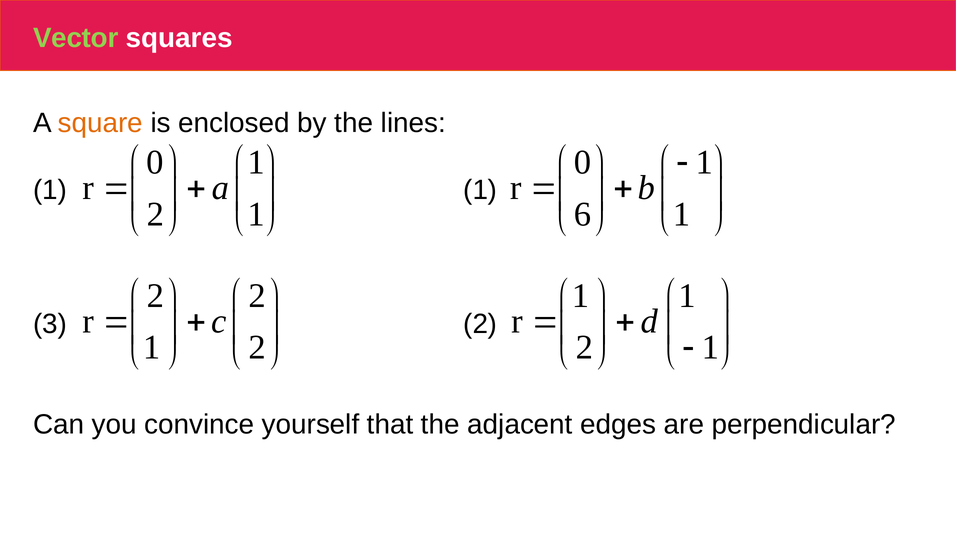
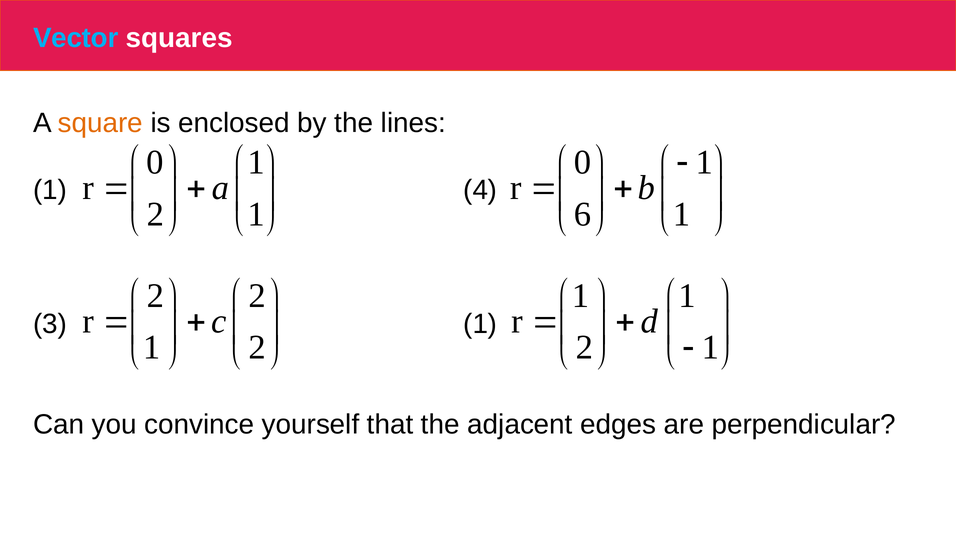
Vector colour: light green -> light blue (76, 38)
1: 1 -> 4 (480, 190)
3 2: 2 -> 1 (480, 324)
